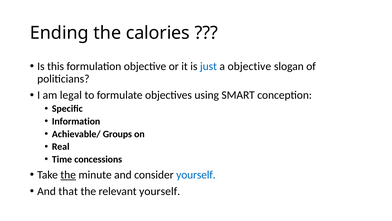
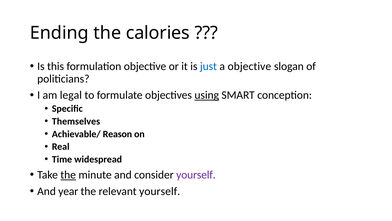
using underline: none -> present (207, 95)
Information: Information -> Themselves (76, 121)
Groups: Groups -> Reason (117, 134)
concessions: concessions -> widespread (98, 159)
yourself colour: blue -> purple (196, 174)
that: that -> year (68, 191)
